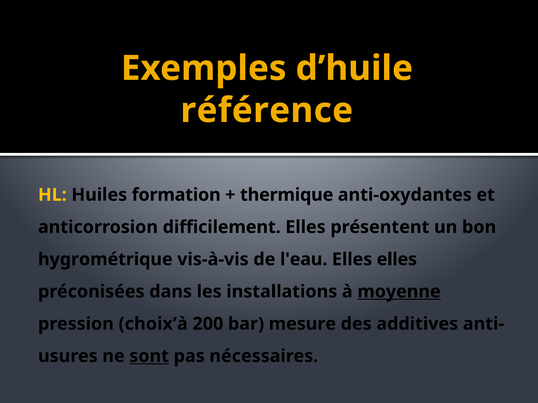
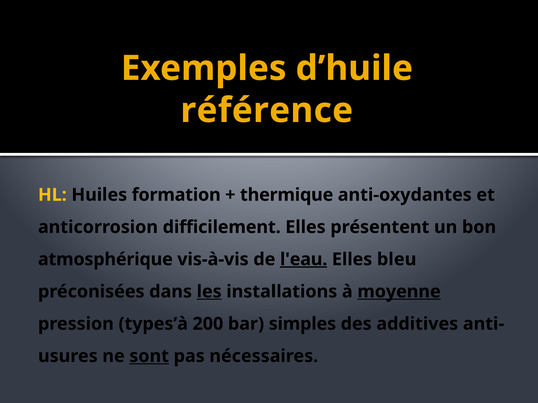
hygrométrique: hygrométrique -> atmosphérique (105, 260)
l'eau underline: none -> present (304, 260)
Elles elles: elles -> bleu (397, 260)
les underline: none -> present (209, 292)
choix’à: choix’à -> types’à (153, 324)
mesure: mesure -> simples (302, 324)
